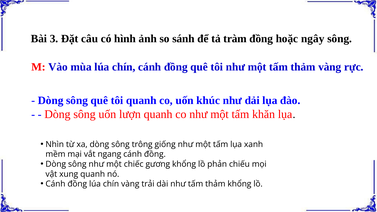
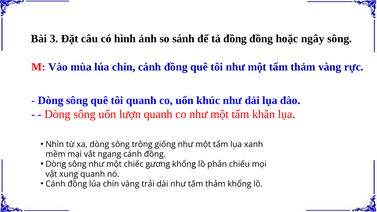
tả tràm: tràm -> đồng (235, 39)
